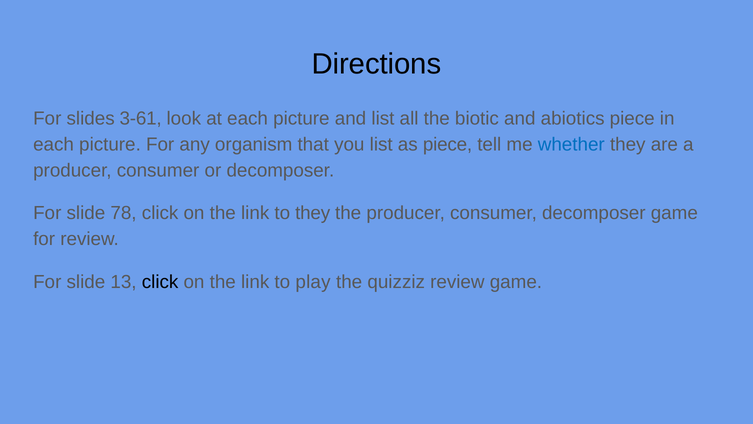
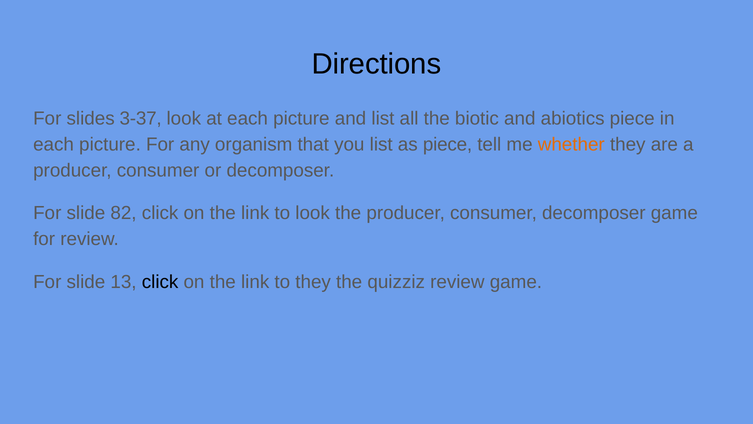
3-61: 3-61 -> 3-37 (141, 118)
whether colour: blue -> orange (571, 144)
78: 78 -> 82 (123, 213)
to they: they -> look (313, 213)
to play: play -> they (313, 282)
